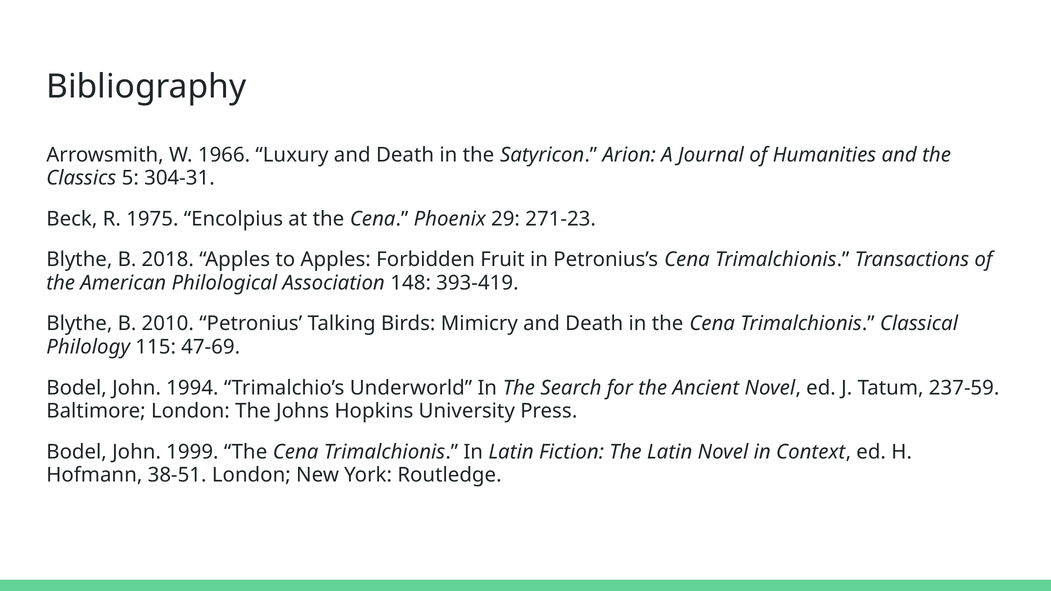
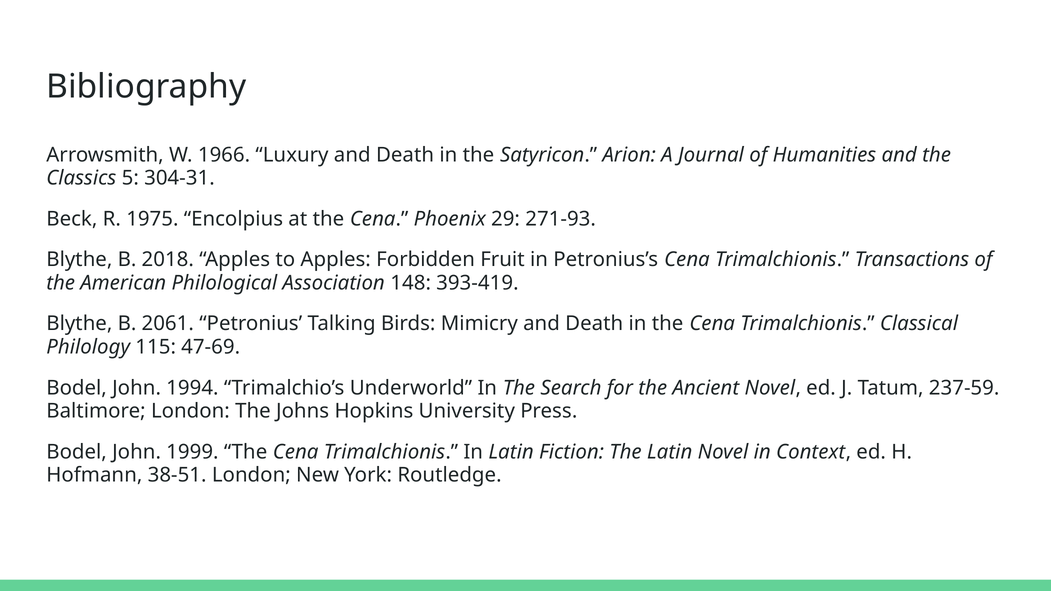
271-23: 271-23 -> 271-93 (561, 219)
2010: 2010 -> 2061 (168, 324)
